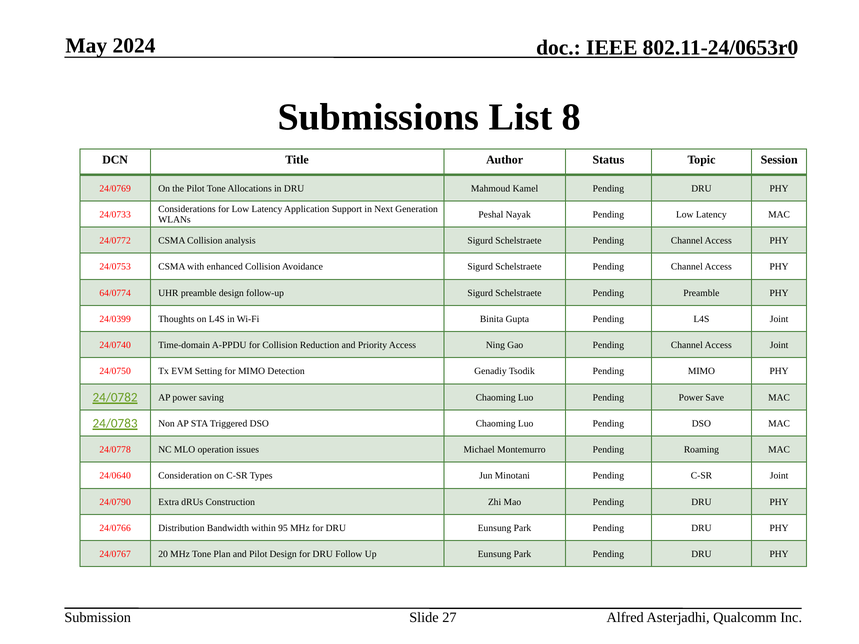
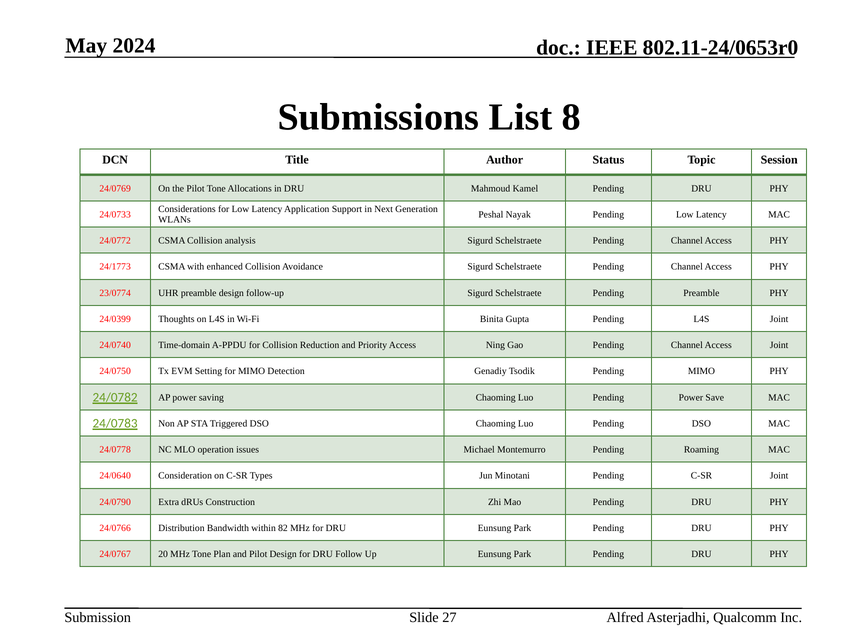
24/0753: 24/0753 -> 24/1773 (115, 267)
64/0774: 64/0774 -> 23/0774 (115, 293)
95: 95 -> 82 (283, 528)
